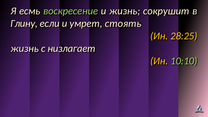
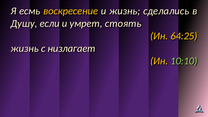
воскресение colour: light green -> yellow (71, 11)
сокрушит: сокрушит -> сделались (166, 11)
Глину: Глину -> Душу (24, 24)
28:25: 28:25 -> 64:25 (184, 36)
